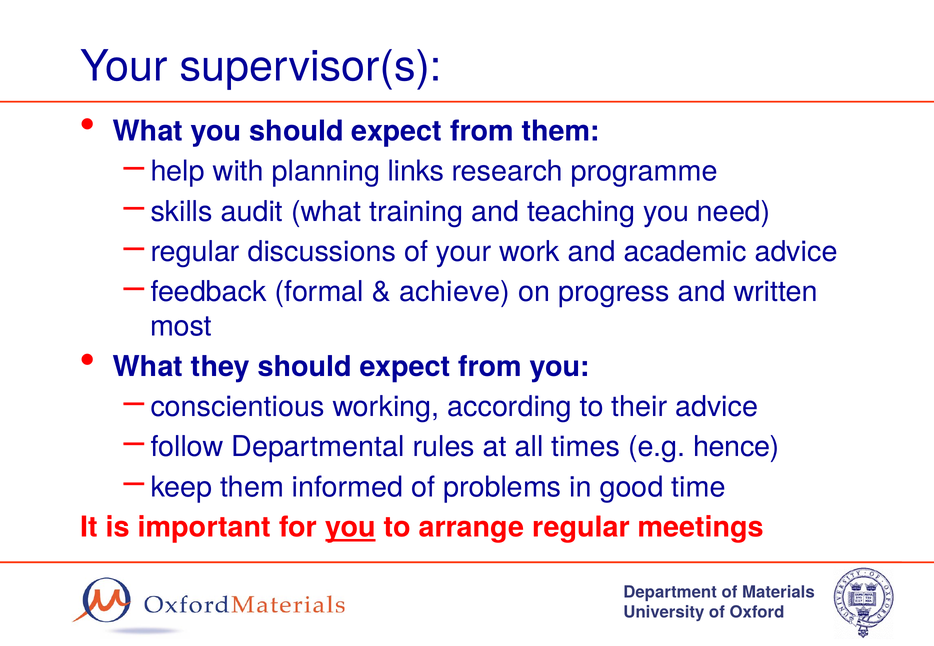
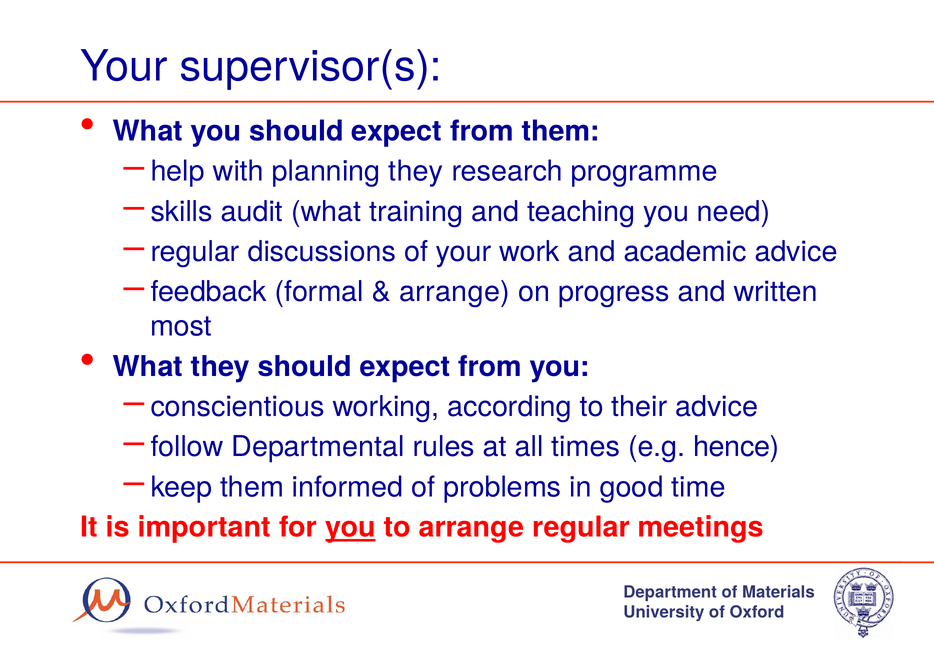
planning links: links -> they (416, 172)
achieve: achieve -> arrange (455, 292)
